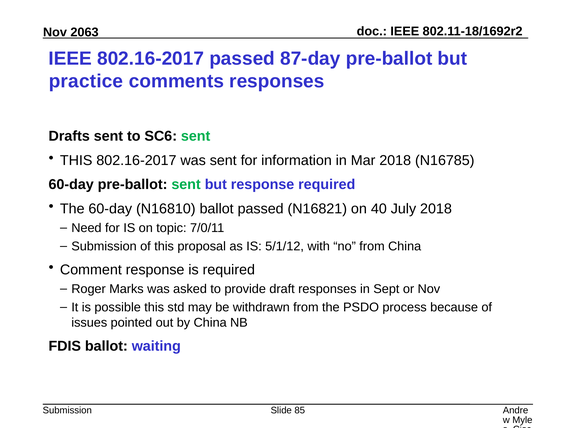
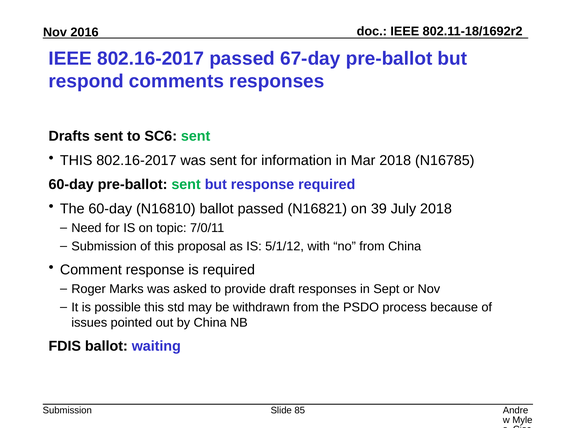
2063: 2063 -> 2016 (85, 32)
87-day: 87-day -> 67-day (310, 58)
practice: practice -> respond (86, 81)
40: 40 -> 39 (379, 209)
